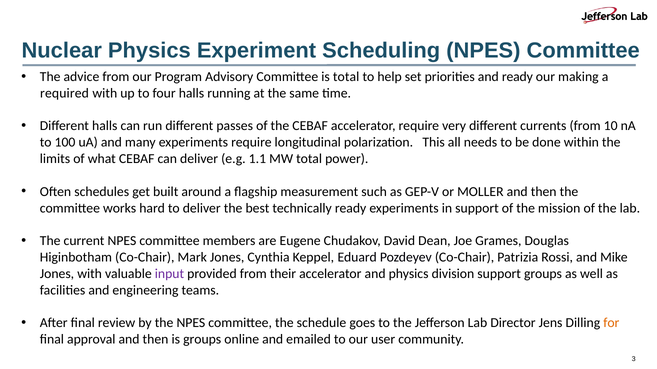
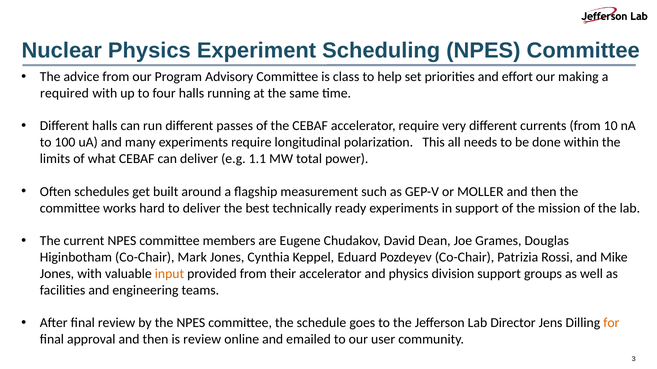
is total: total -> class (346, 77)
and ready: ready -> effort (517, 77)
input colour: purple -> orange (169, 274)
is groups: groups -> review (202, 340)
